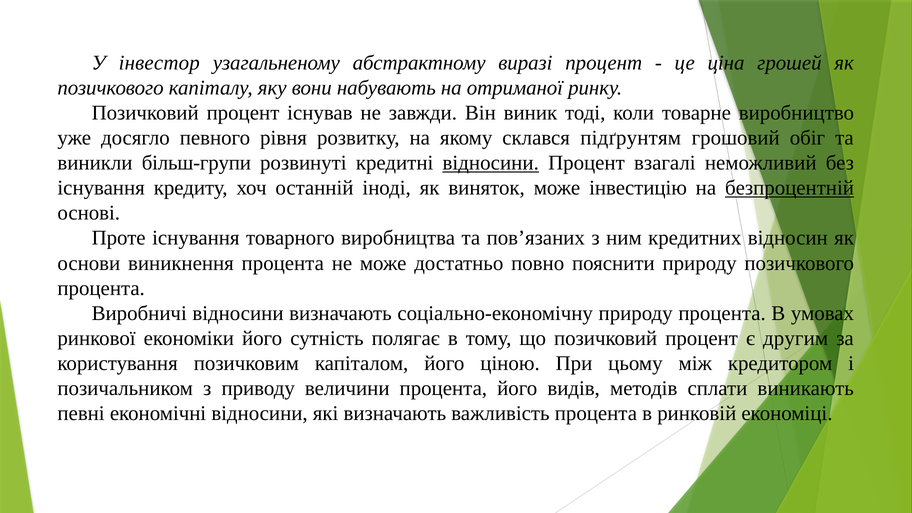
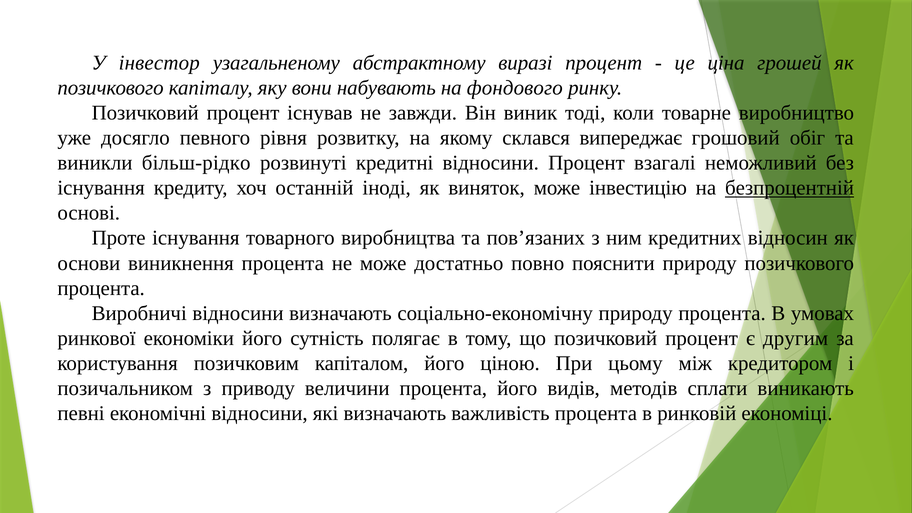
отриманої: отриманої -> фондового (515, 88)
підґрунтям: підґрунтям -> випереджає (631, 138)
більш-групи: більш-групи -> більш-рідко (196, 163)
відносини underline: present -> none (491, 163)
